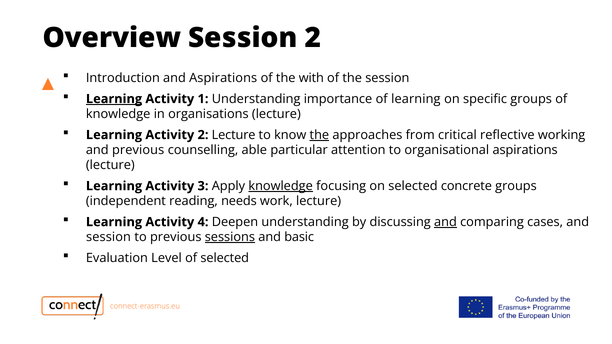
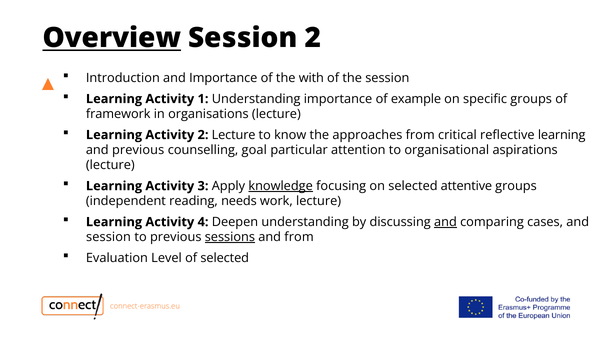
Overview underline: none -> present (112, 38)
and Aspirations: Aspirations -> Importance (223, 78)
Learning underline: present -> none (114, 99)
of learning: learning -> example (416, 99)
knowledge: knowledge -> framework (118, 114)
the underline: present -> none (319, 135)
reflective working: working -> learning (562, 135)
able: able -> goal (254, 150)
concrete: concrete -> attentive (466, 186)
and basic: basic -> from (299, 237)
